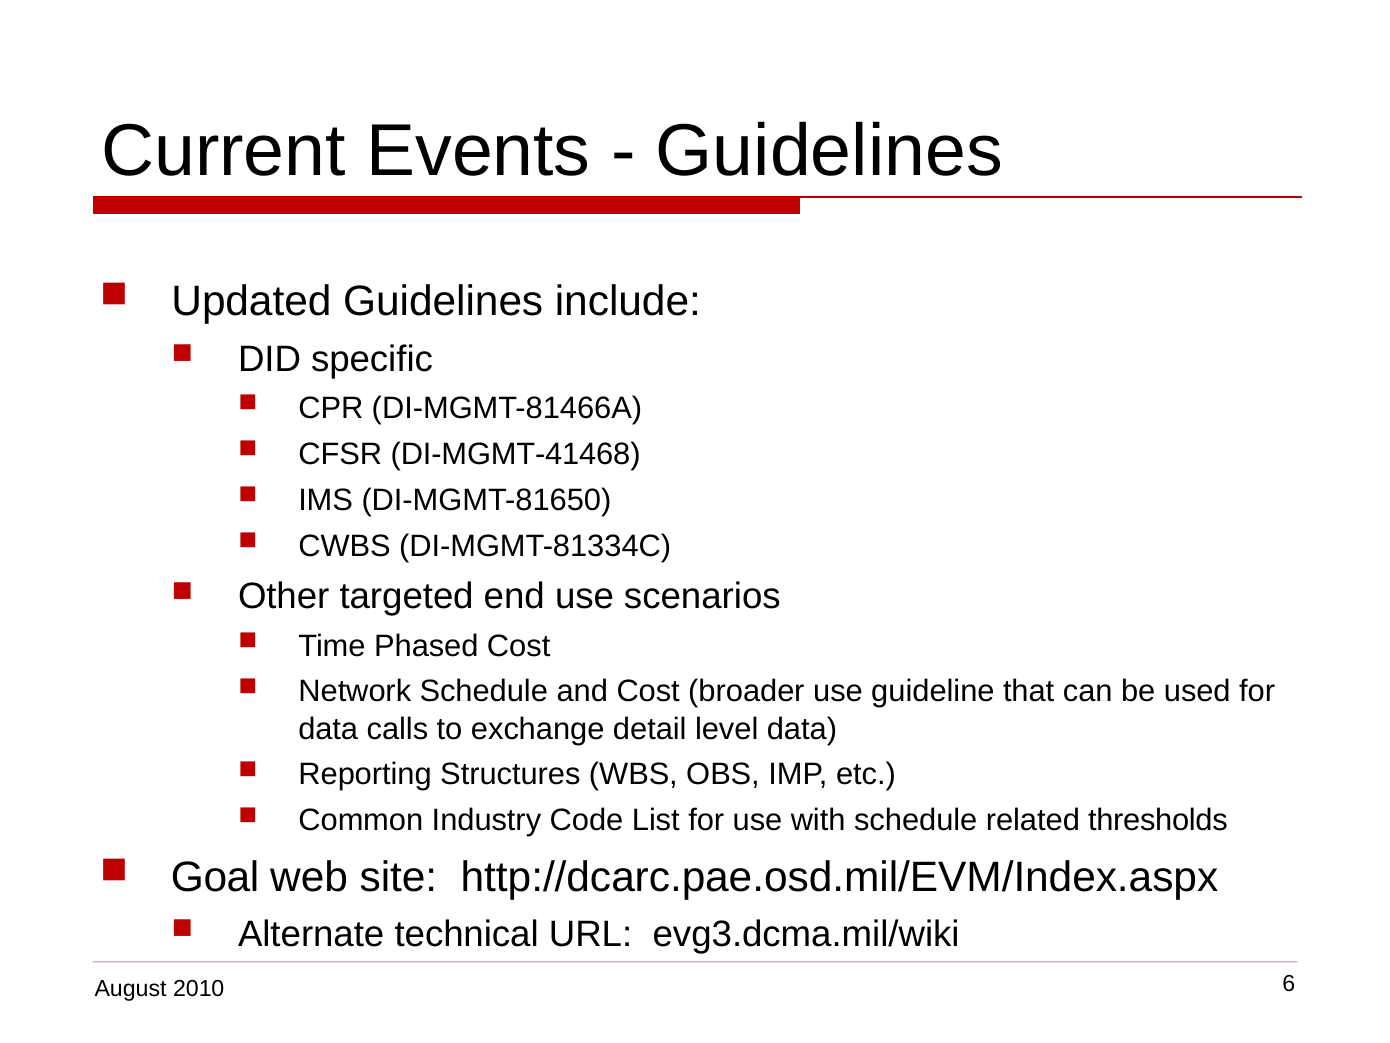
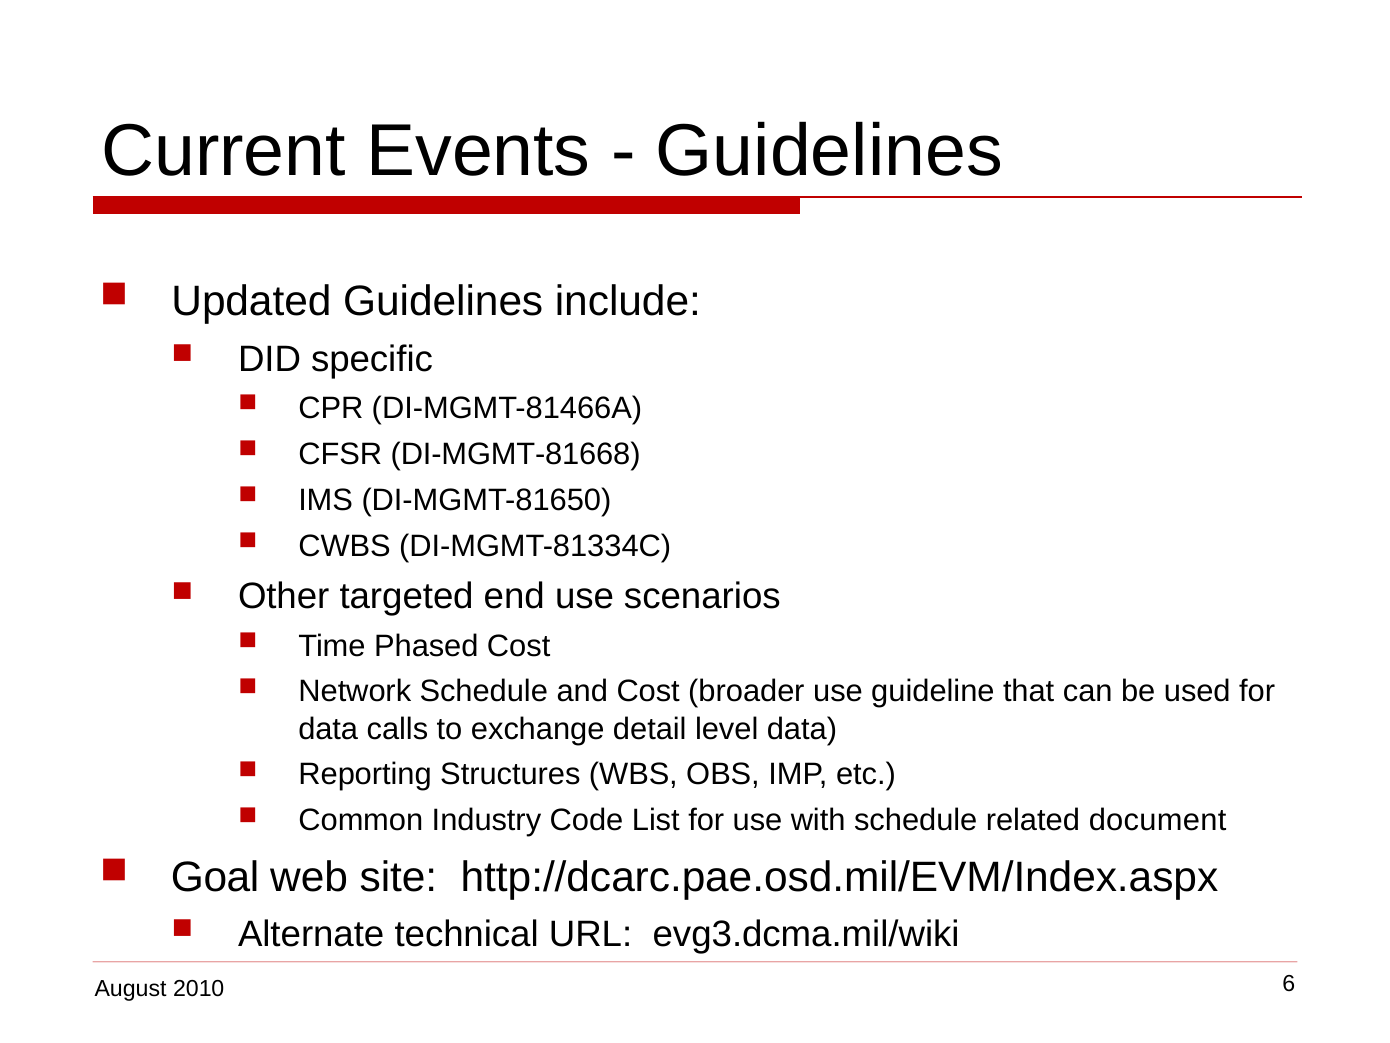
DI-MGMT-41468: DI-MGMT-41468 -> DI-MGMT-81668 (516, 454)
thresholds: thresholds -> document (1158, 820)
